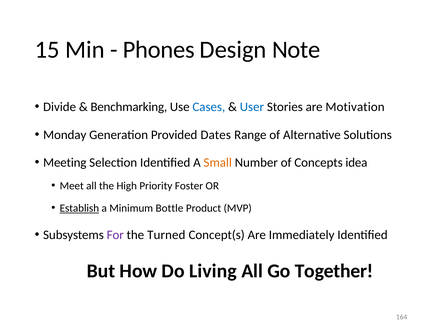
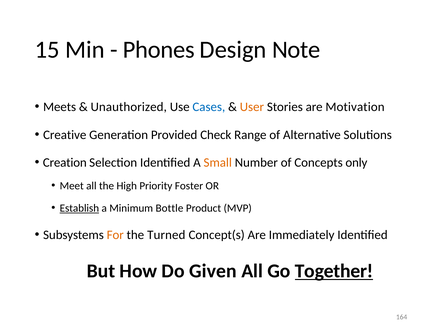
Divide: Divide -> Meets (60, 107)
Benchmarking: Benchmarking -> Unauthorized (129, 107)
User colour: blue -> orange (252, 107)
Monday: Monday -> Creative (65, 135)
Dates: Dates -> Check (216, 135)
Meeting: Meeting -> Creation (65, 162)
idea: idea -> only (356, 162)
For colour: purple -> orange (115, 235)
Living: Living -> Given (213, 271)
Together underline: none -> present (334, 271)
